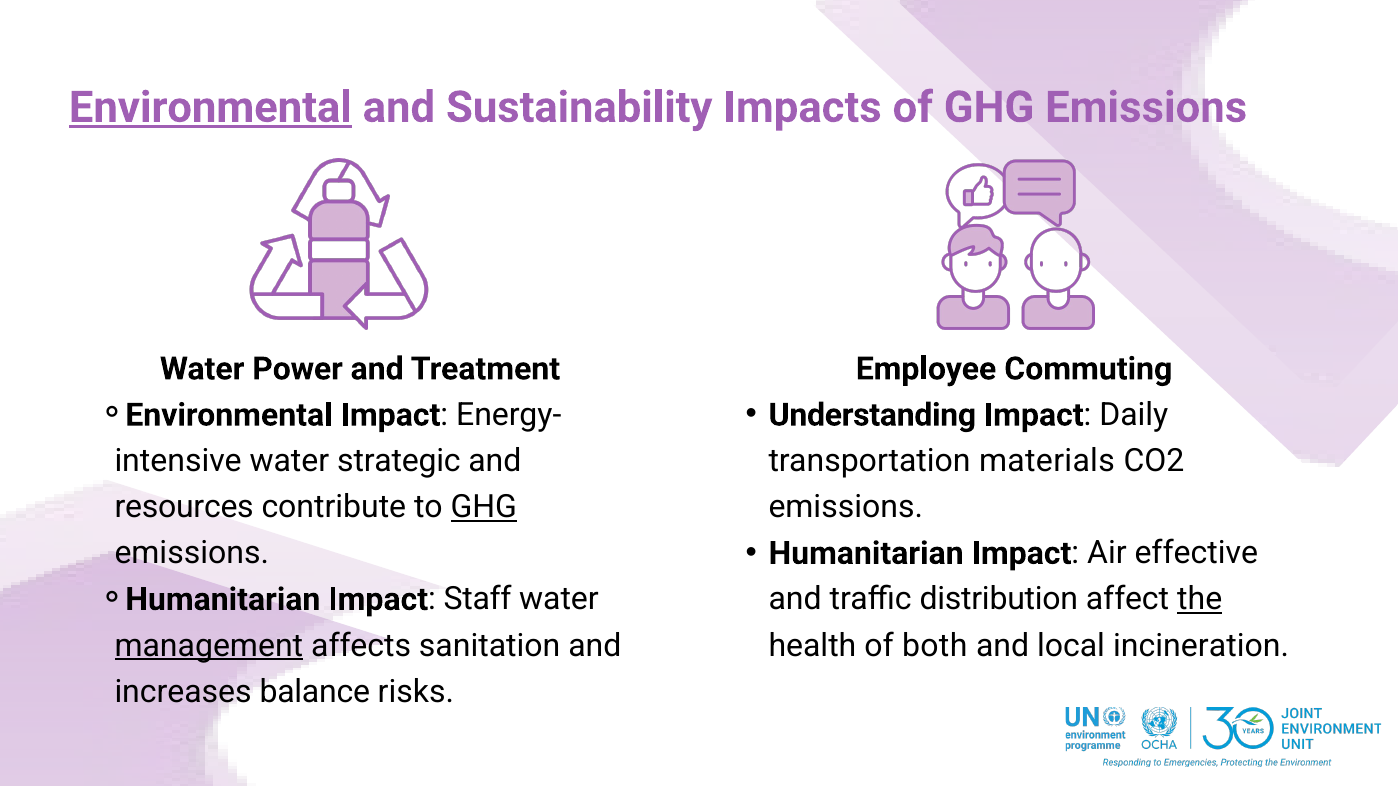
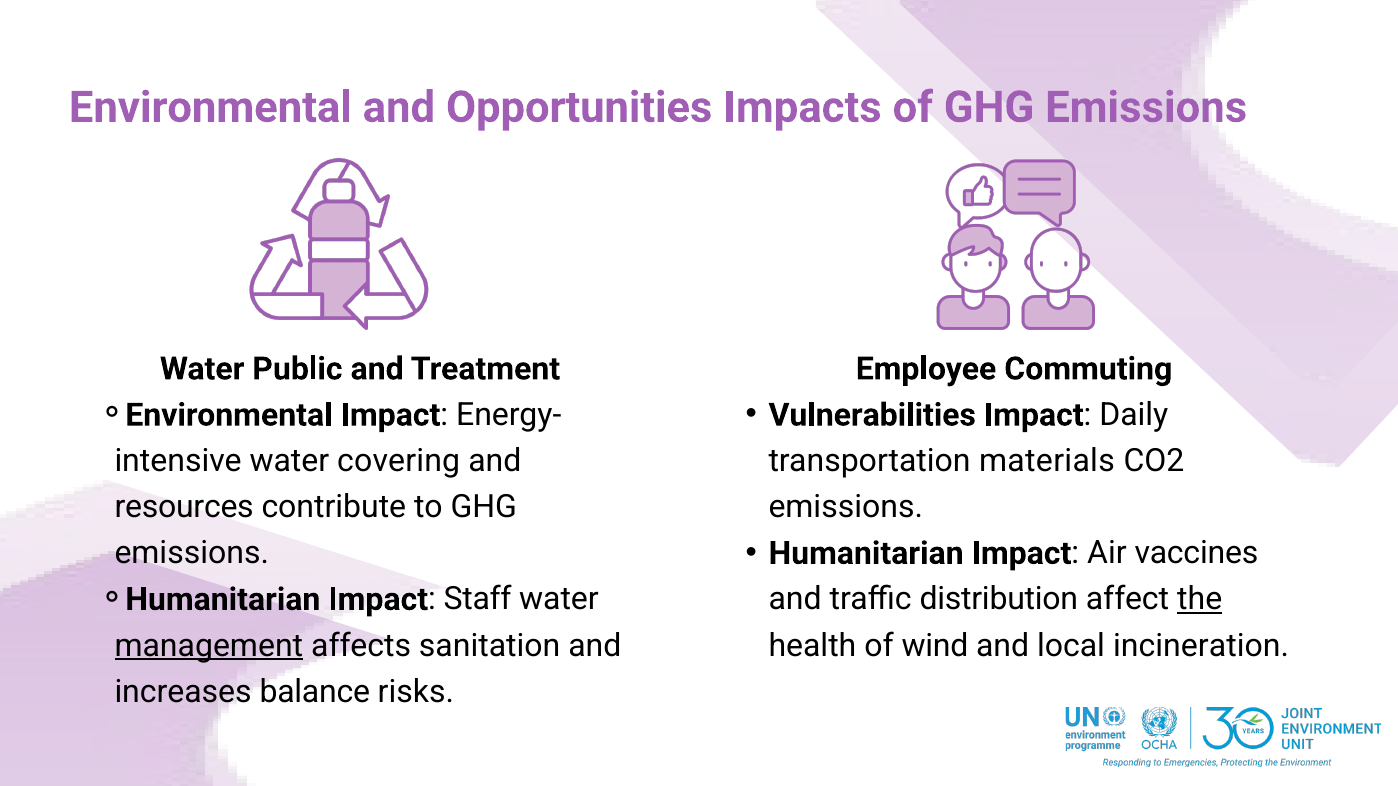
Environmental underline: present -> none (210, 107)
Sustainability: Sustainability -> Opportunities (579, 107)
Power: Power -> Public (297, 369)
Understanding: Understanding -> Vulnerabilities (872, 415)
strategic: strategic -> covering (399, 461)
GHG underline: present -> none (484, 507)
effective: effective -> vaccines (1196, 554)
both: both -> wind (935, 646)
